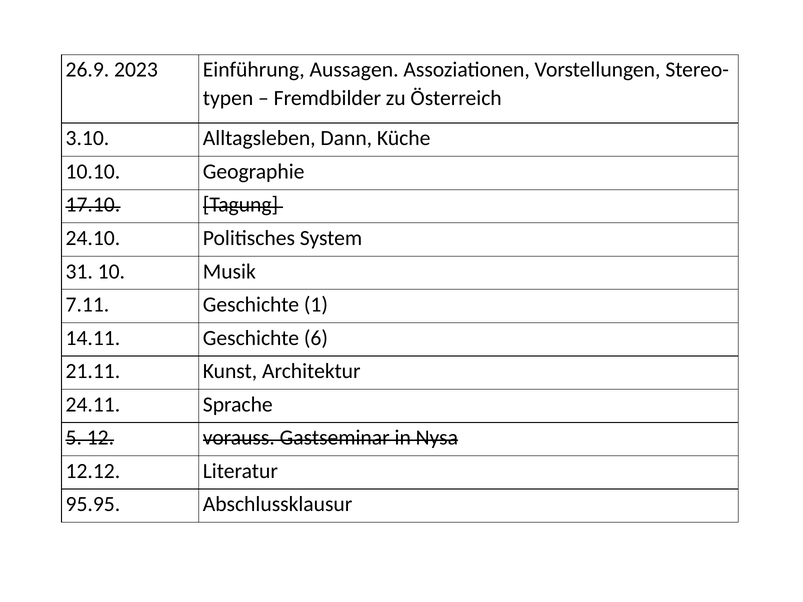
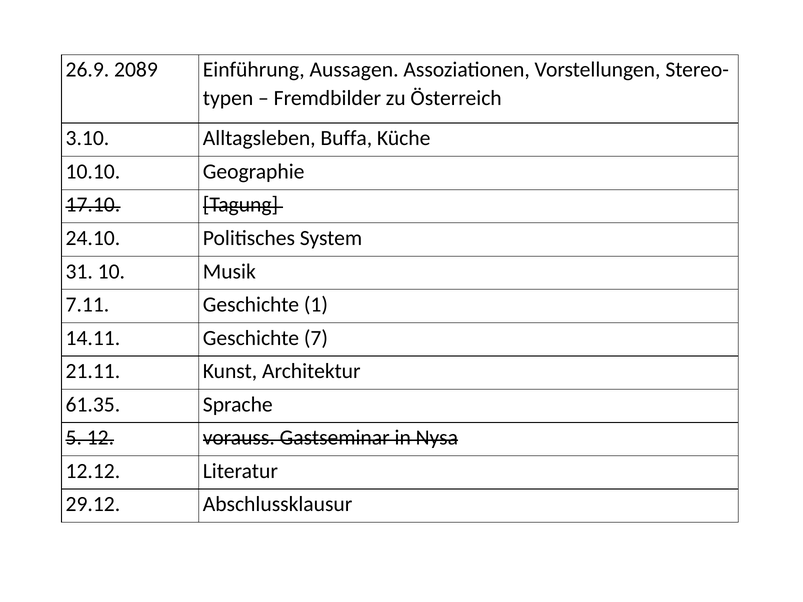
2023: 2023 -> 2089 (136, 70)
Dann: Dann -> Buffa (346, 138)
6: 6 -> 7 (316, 338)
24.11: 24.11 -> 61.35 (93, 405)
95.95: 95.95 -> 29.12 (93, 505)
